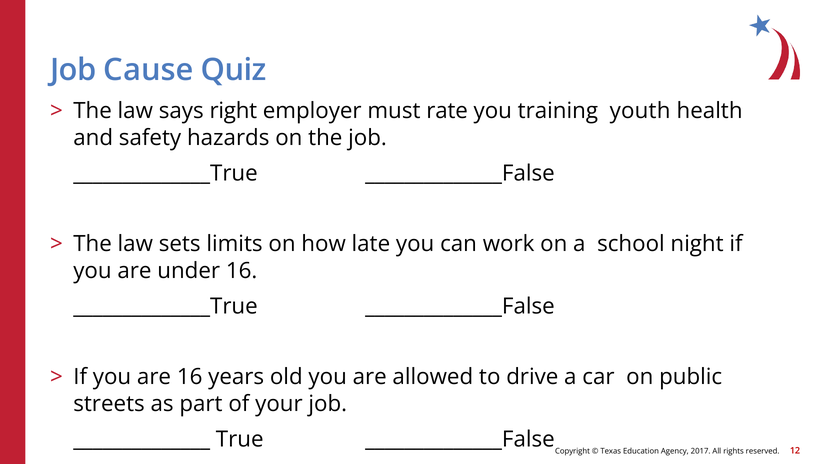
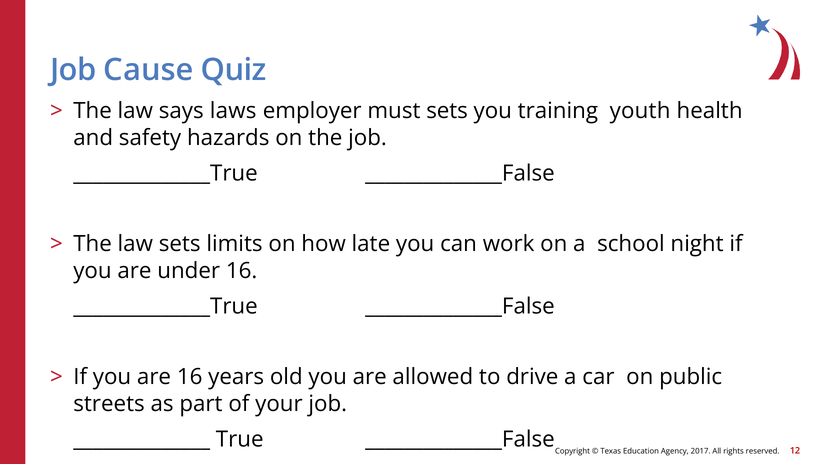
right: right -> laws (233, 111)
must rate: rate -> sets (447, 111)
